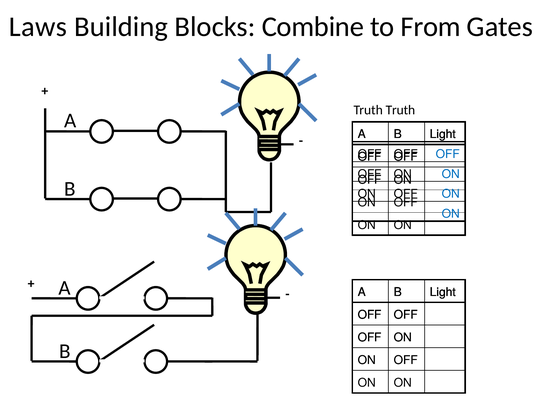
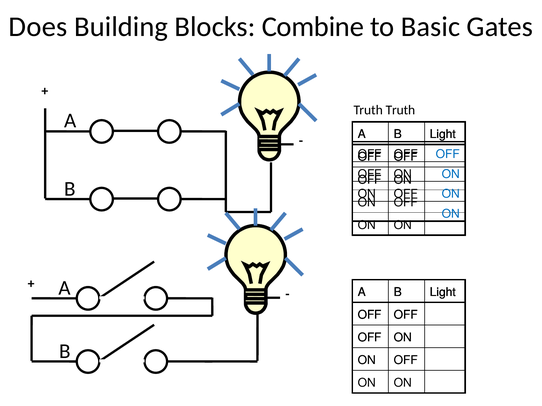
Laws: Laws -> Does (38, 27)
From: From -> Basic (430, 27)
